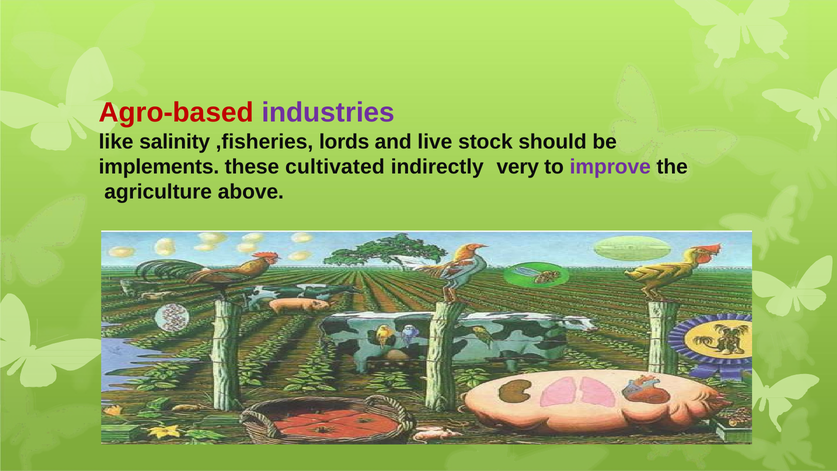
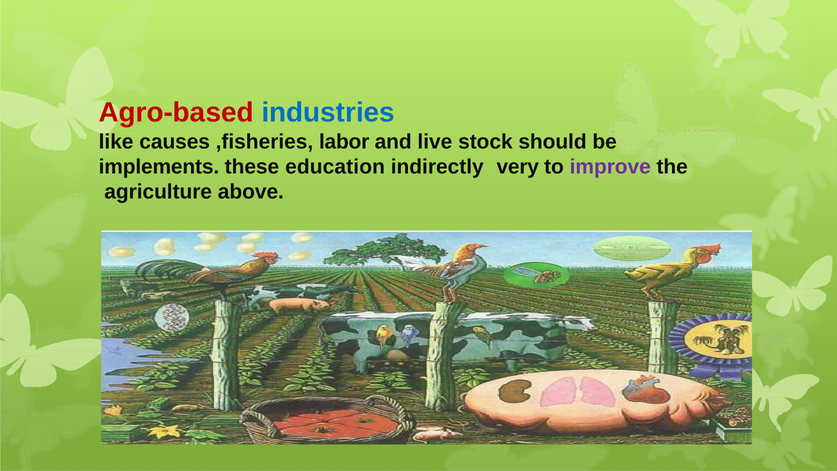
industries colour: purple -> blue (328, 113)
salinity: salinity -> causes (175, 142)
lords: lords -> labor (344, 142)
cultivated: cultivated -> education (335, 167)
